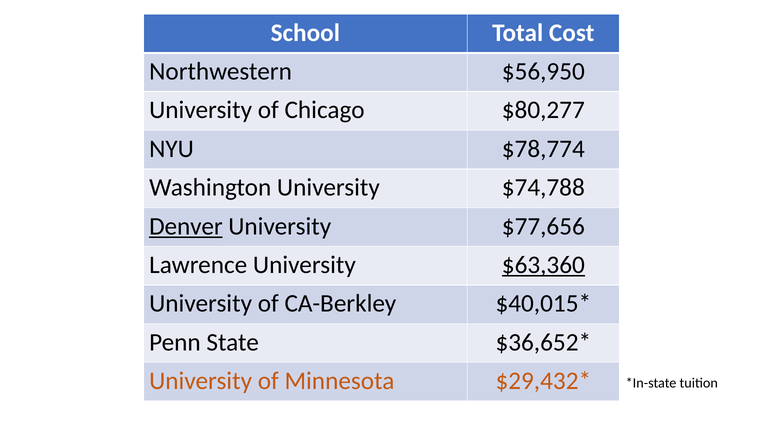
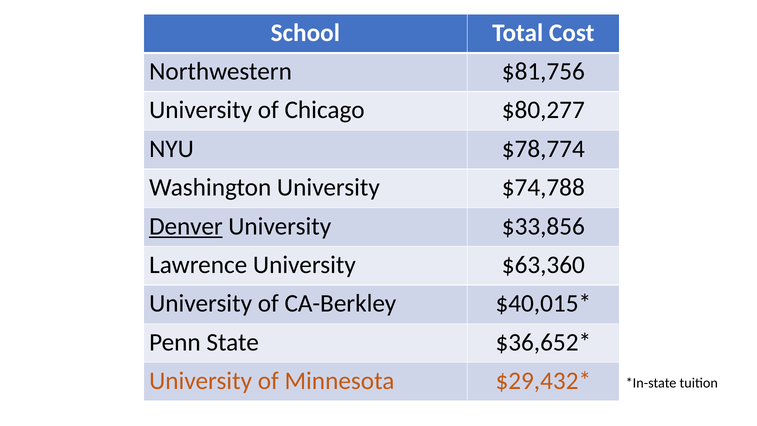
$56,950: $56,950 -> $81,756 (543, 71)
$77,656: $77,656 -> $33,856 (543, 226)
$63,360 underline: present -> none (543, 265)
